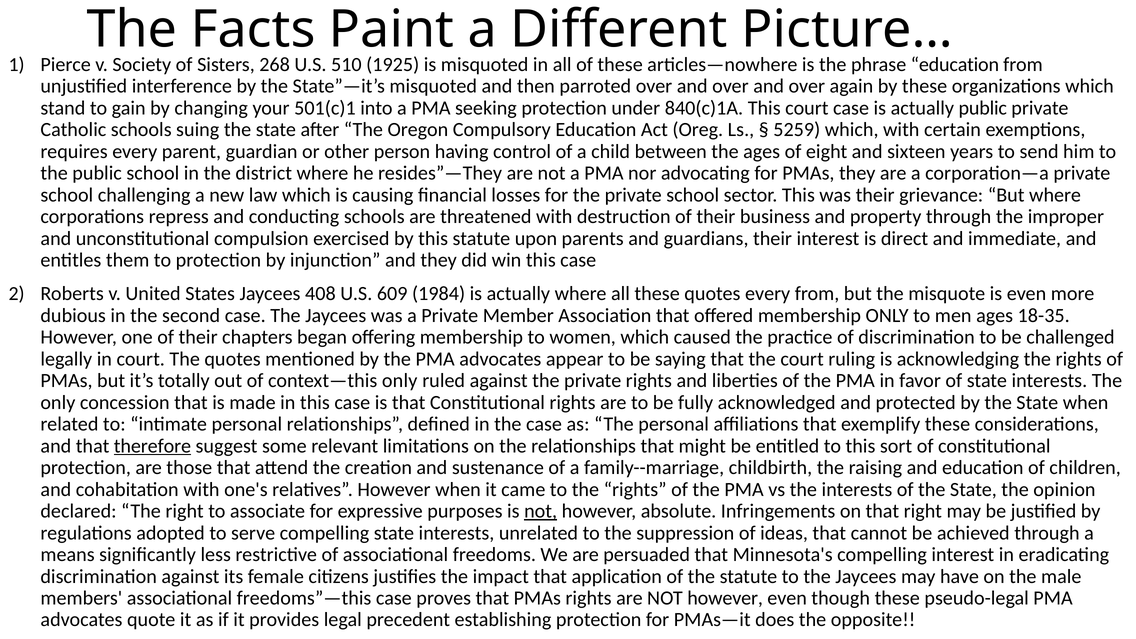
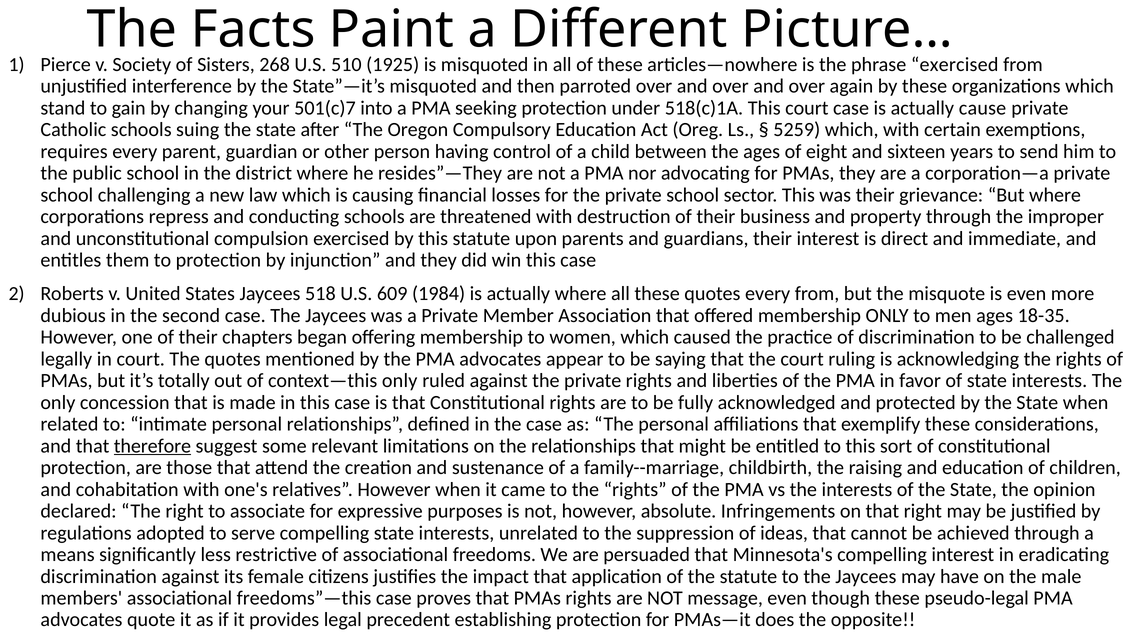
education: education -> exercised (955, 65)
501(c)1: 501(c)1 -> 501(c)7 (325, 108)
840(c)1A: 840(c)1A -> 518(c)1A (704, 108)
actually public: public -> cause (983, 108)
408: 408 -> 518 (320, 294)
not underline: present -> none (541, 511)
are NOT however: however -> message (725, 598)
